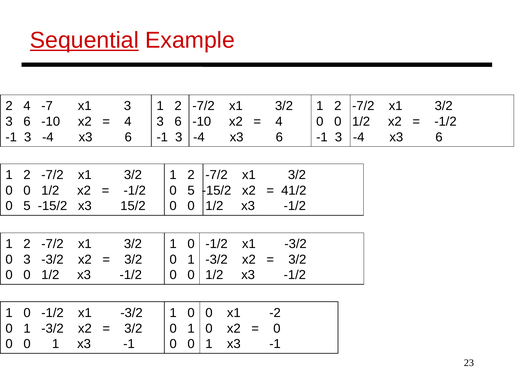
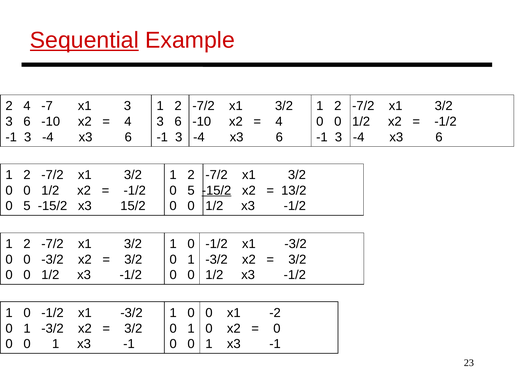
-15/2 underline: none -> present (217, 191)
41/2: 41/2 -> 13/2 (294, 191)
3: 3 -> 0 (27, 260)
